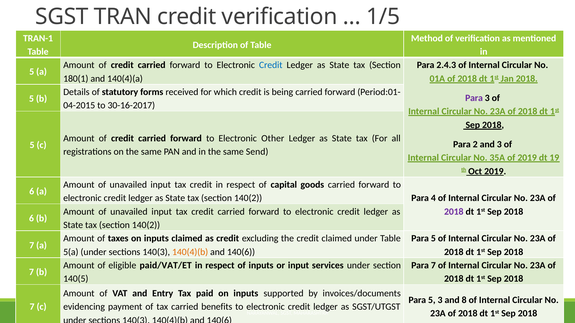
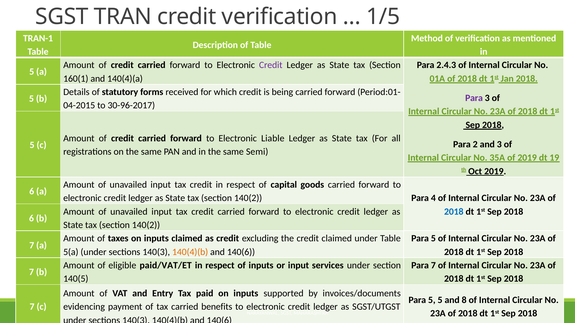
Credit colour: blue -> purple (271, 65)
180(1: 180(1 -> 160(1 (76, 79)
30-16-2017: 30-16-2017 -> 30-96-2017 (131, 106)
Other: Other -> Liable (273, 139)
Send: Send -> Semi (257, 152)
2018 colour: purple -> blue (454, 212)
5 3: 3 -> 5 (440, 300)
